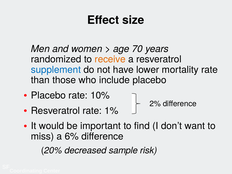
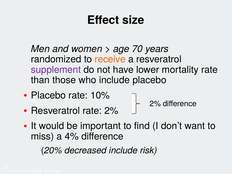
supplement colour: blue -> purple (56, 70)
rate 1%: 1% -> 2% (111, 111)
6%: 6% -> 4% (72, 136)
decreased sample: sample -> include (123, 150)
